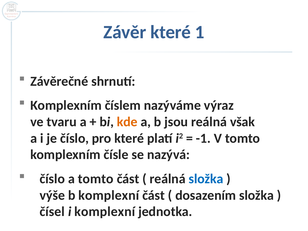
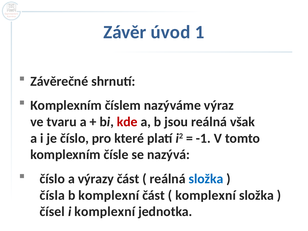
Závěr které: které -> úvod (171, 32)
kde colour: orange -> red (127, 122)
a tomto: tomto -> výrazy (96, 179)
výše: výše -> čísla (52, 195)
dosazením: dosazením -> komplexní (206, 195)
